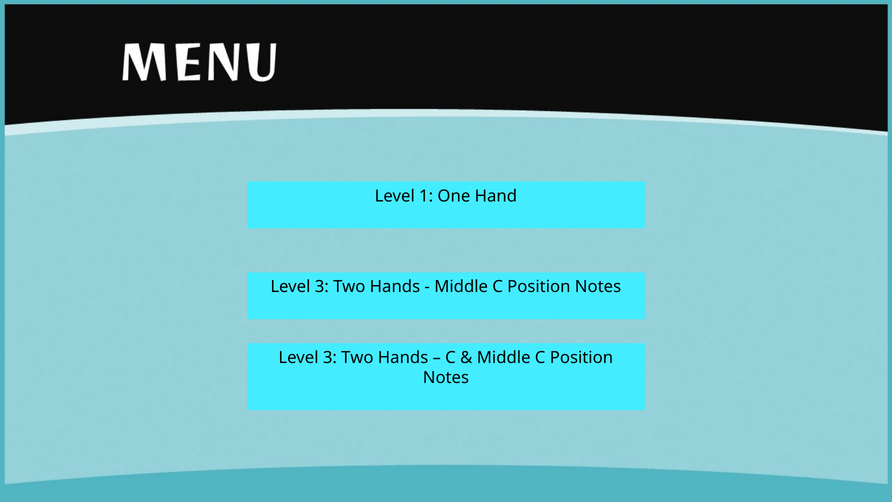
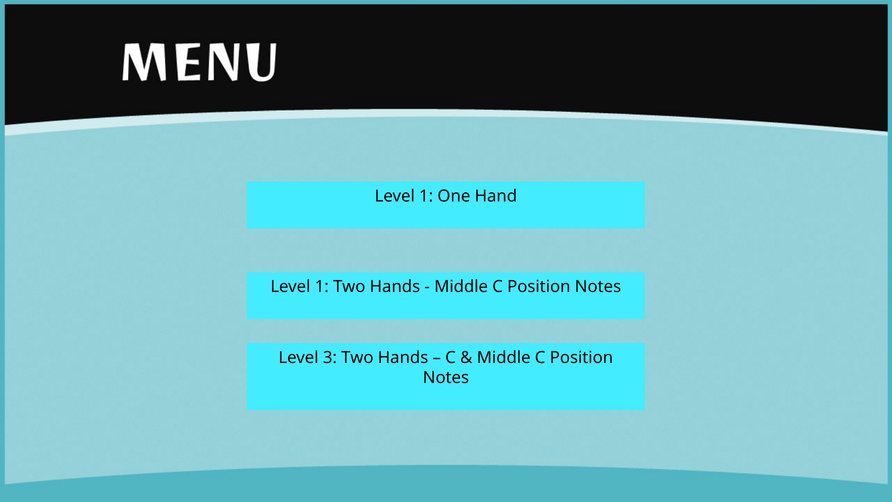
3: 3 -> 1 (322, 287)
